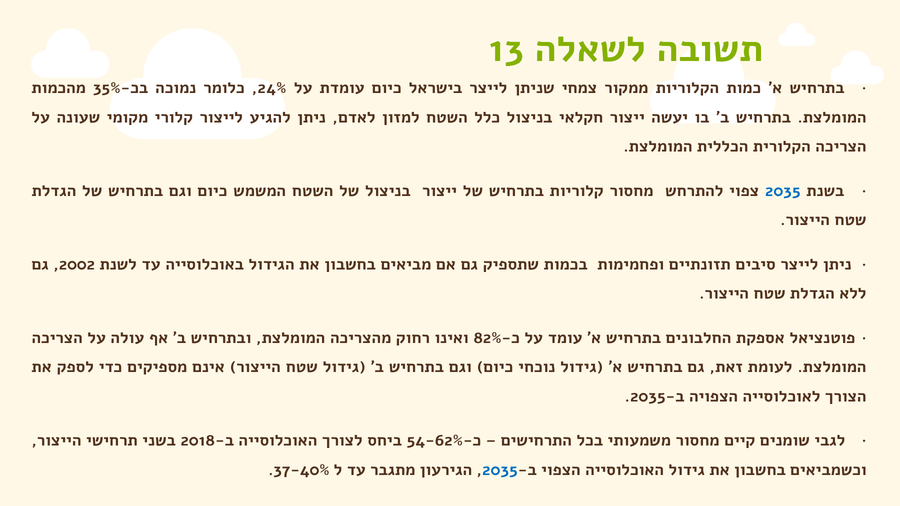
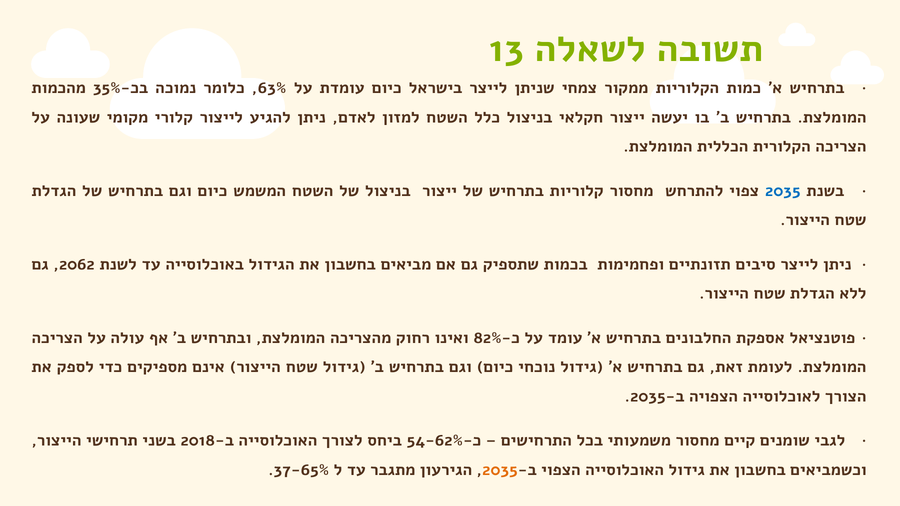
24%: 24% -> 63% (272, 88)
2002: 2002 -> 2062 (77, 264)
37-40%: 37-40% -> 37-65% (301, 470)
2035 colour: blue -> orange (500, 470)
